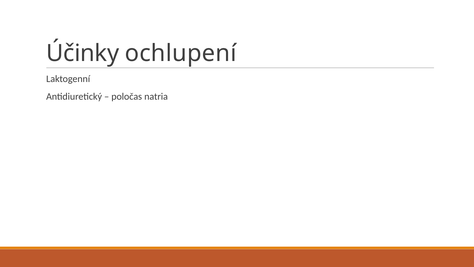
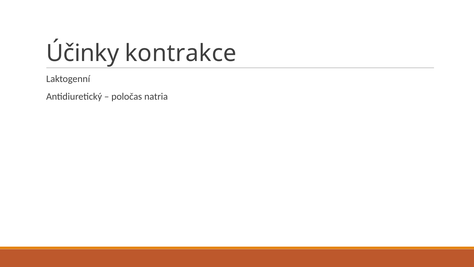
ochlupení: ochlupení -> kontrakce (181, 53)
